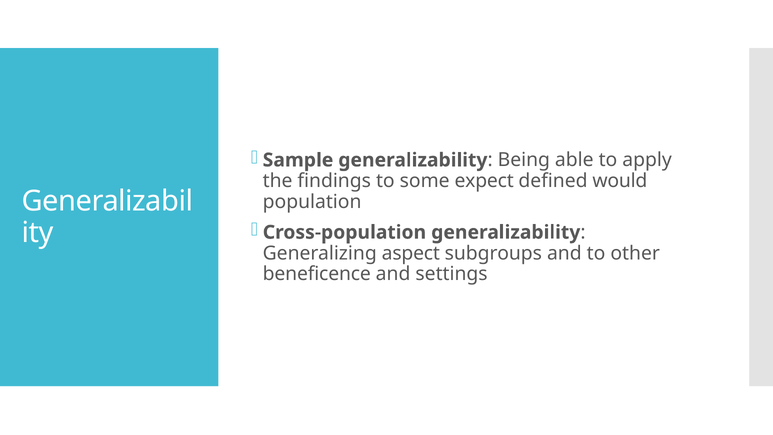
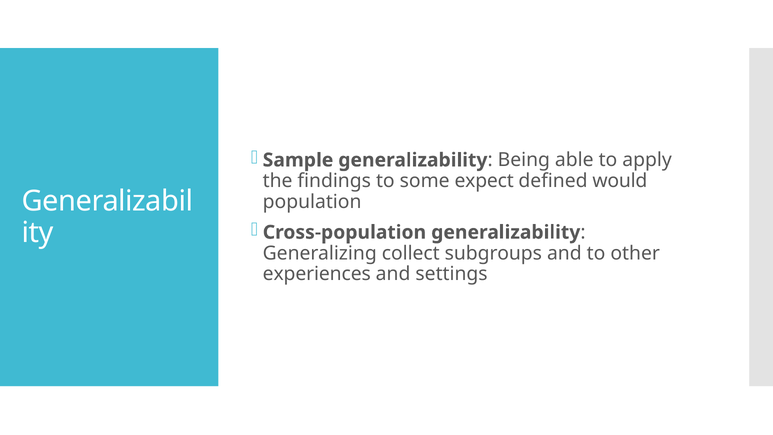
aspect: aspect -> collect (411, 253)
beneficence: beneficence -> experiences (317, 274)
